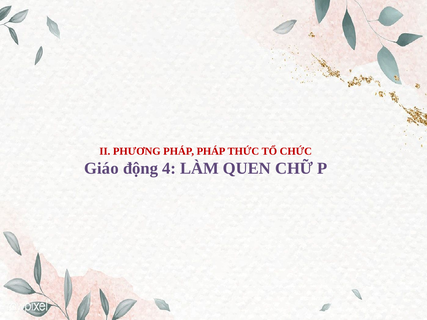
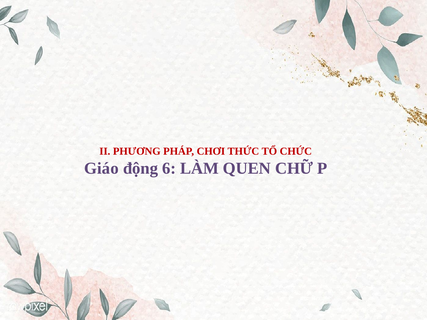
PHÁP PHÁP: PHÁP -> CHƠI (211, 152)
4: 4 -> 6 (169, 168)
